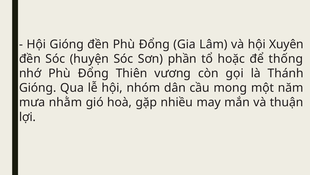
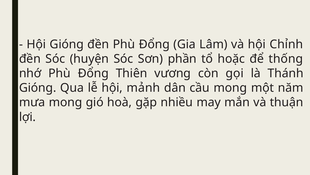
Xuyên: Xuyên -> Chỉnh (286, 44)
nhóm: nhóm -> mảnh (143, 88)
mưa nhằm: nhằm -> mong (66, 102)
